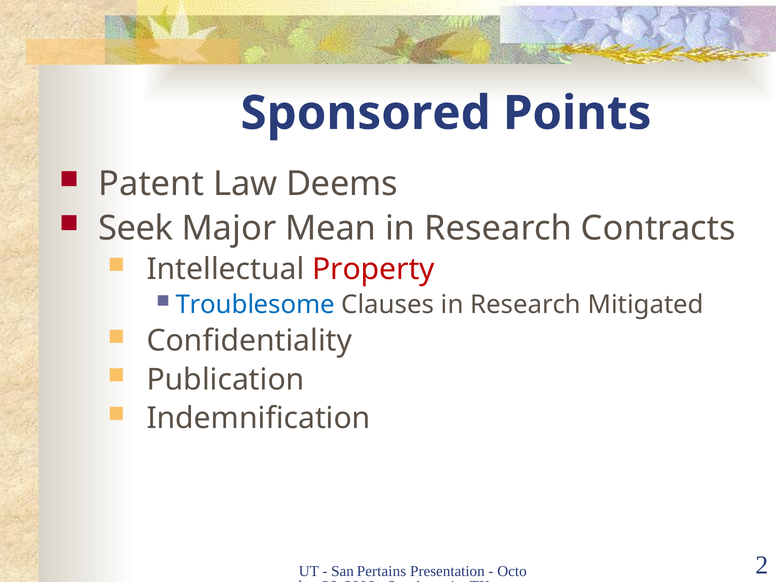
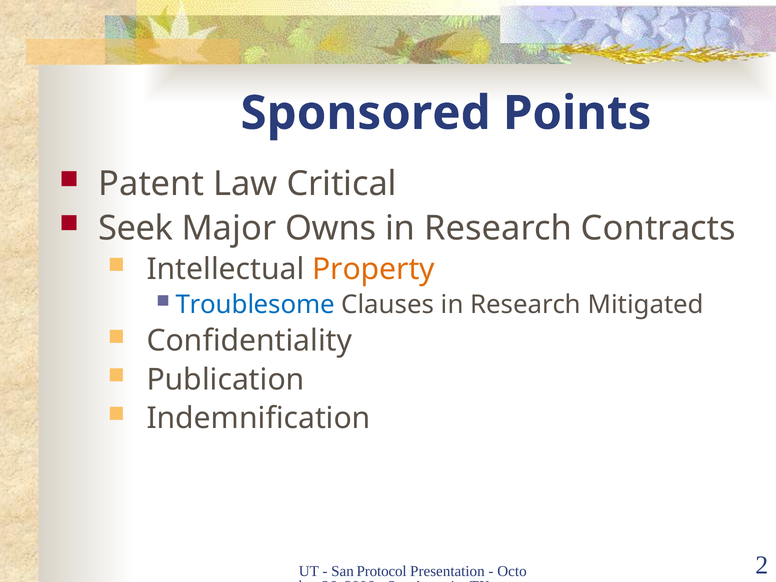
Deems: Deems -> Critical (342, 184)
Mean: Mean -> Owns (331, 228)
Property colour: red -> orange (374, 269)
Pertains: Pertains -> Protocol (382, 571)
